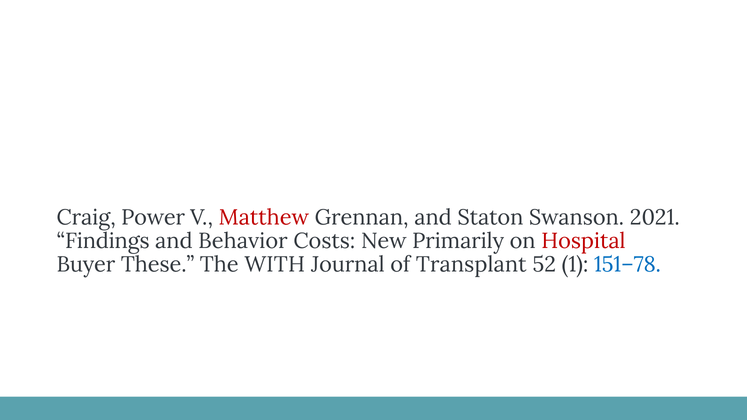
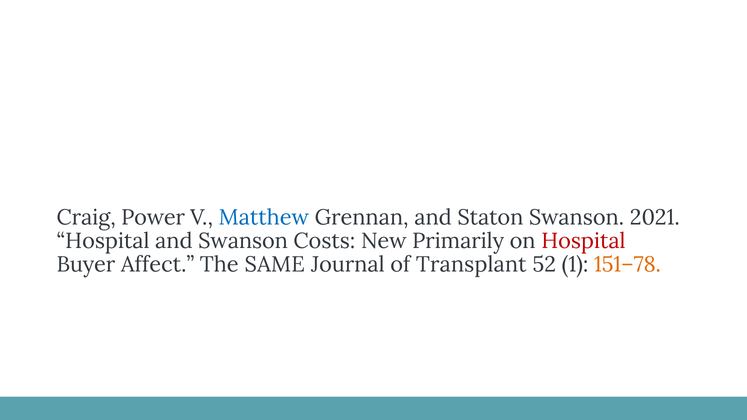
Matthew colour: red -> blue (264, 218)
Findings: Findings -> Hospital (103, 241)
and Behavior: Behavior -> Swanson (243, 241)
These: These -> Affect (158, 265)
WITH: WITH -> SAME (275, 265)
151–78 colour: blue -> orange (627, 265)
